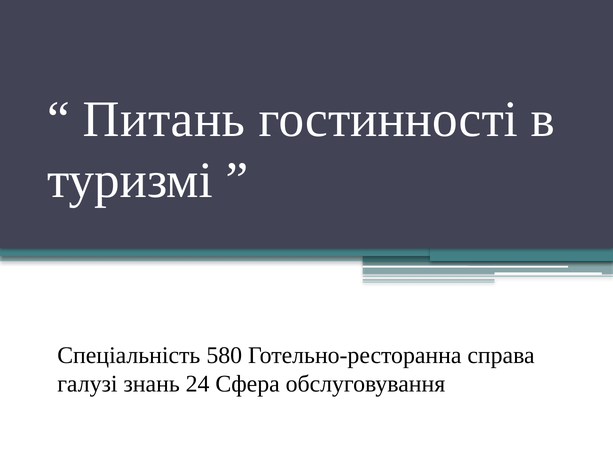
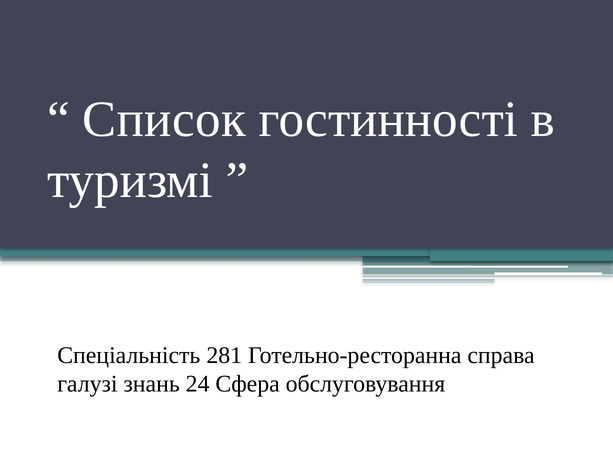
Питань: Питань -> Список (164, 119)
580: 580 -> 281 (224, 355)
